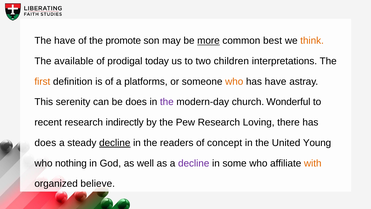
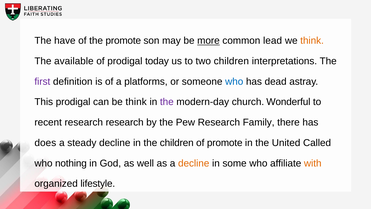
best: best -> lead (273, 41)
first colour: orange -> purple (42, 81)
who colour: orange -> blue (234, 81)
has have: have -> dead (276, 81)
This serenity: serenity -> prodigal (73, 102)
be does: does -> think (136, 102)
research indirectly: indirectly -> research (125, 122)
Loving: Loving -> Family (259, 122)
decline underline: present -> none (115, 143)
the readers: readers -> children (177, 143)
of concept: concept -> promote (225, 143)
Young: Young -> Called (317, 143)
decline colour: purple -> orange (194, 163)
believe: believe -> lifestyle (98, 183)
